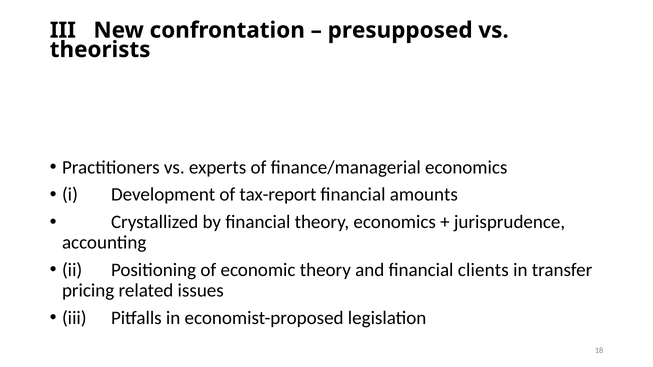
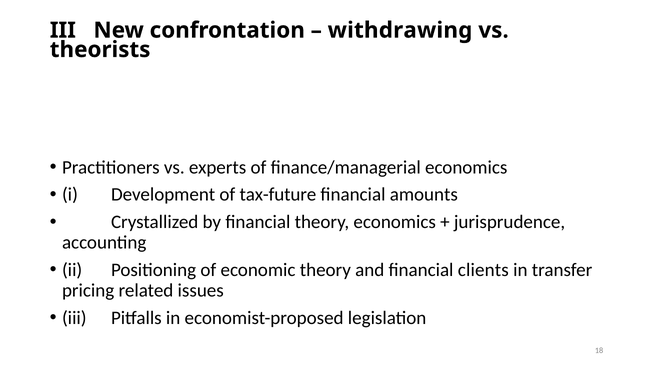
presupposed: presupposed -> withdrawing (400, 30)
tax-report: tax-report -> tax-future (278, 195)
